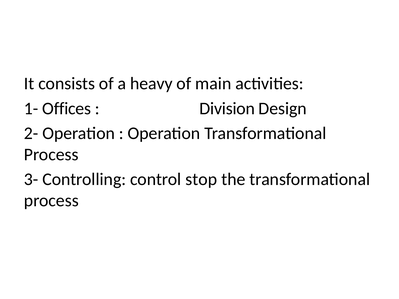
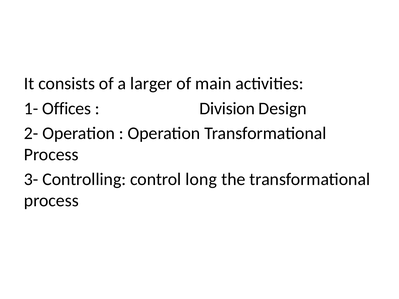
heavy: heavy -> larger (151, 84)
stop: stop -> long (201, 179)
